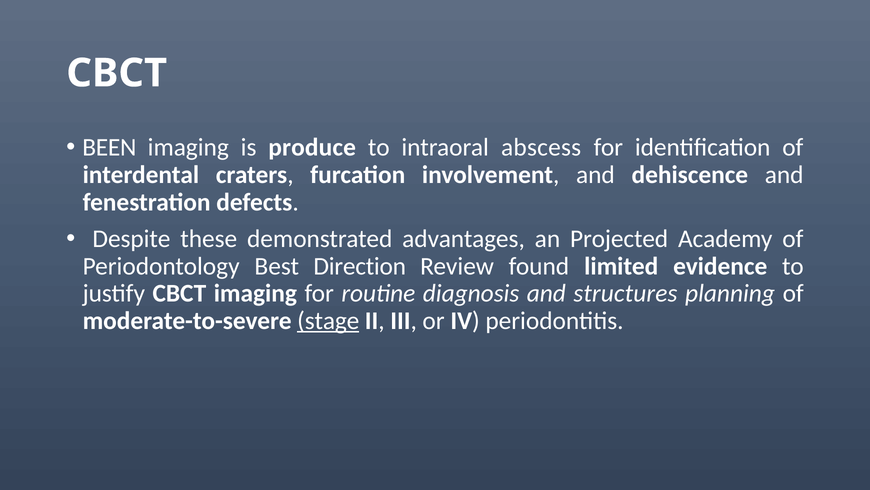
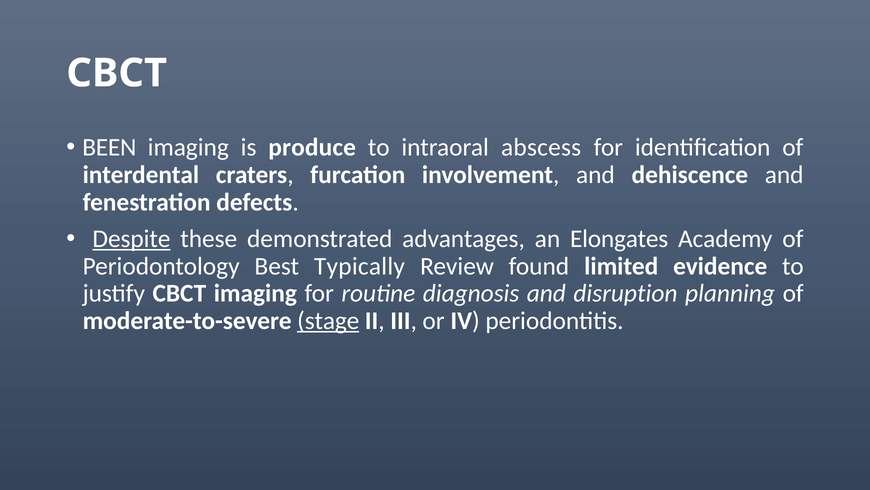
Despite underline: none -> present (131, 238)
Projected: Projected -> Elongates (619, 238)
Direction: Direction -> Typically (359, 266)
structures: structures -> disruption (625, 293)
